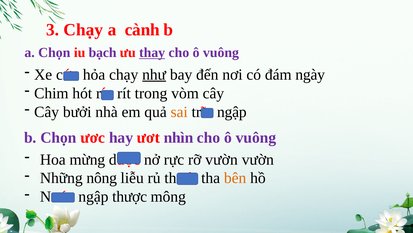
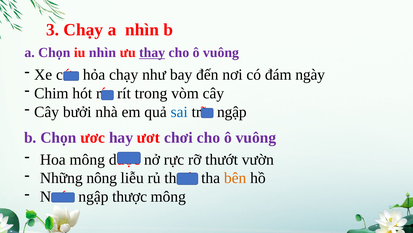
a cành: cành -> nhìn (142, 30)
iu bạch: bạch -> nhìn (102, 52)
như underline: present -> none (154, 74)
sai colour: orange -> blue (179, 112)
nhìn: nhìn -> chơi (178, 137)
Hoa mừng: mừng -> mông (87, 159)
rỡ vườn: vườn -> thướt (222, 159)
